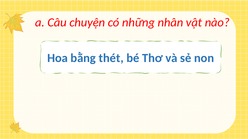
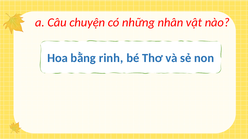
thét: thét -> rinh (111, 58)
